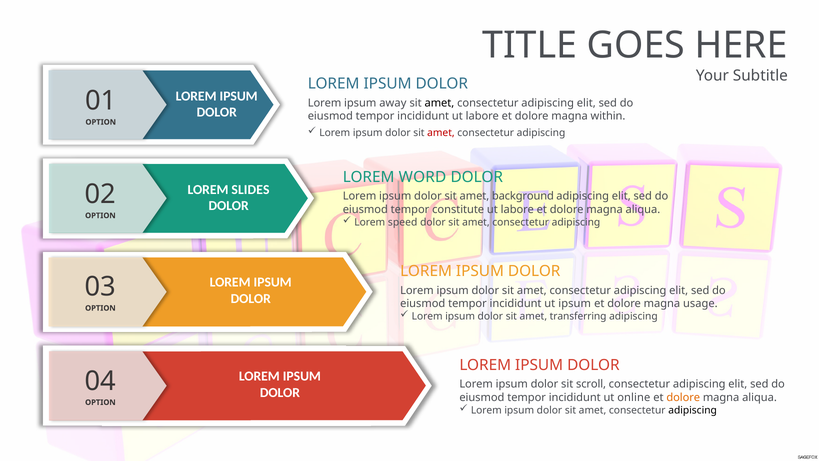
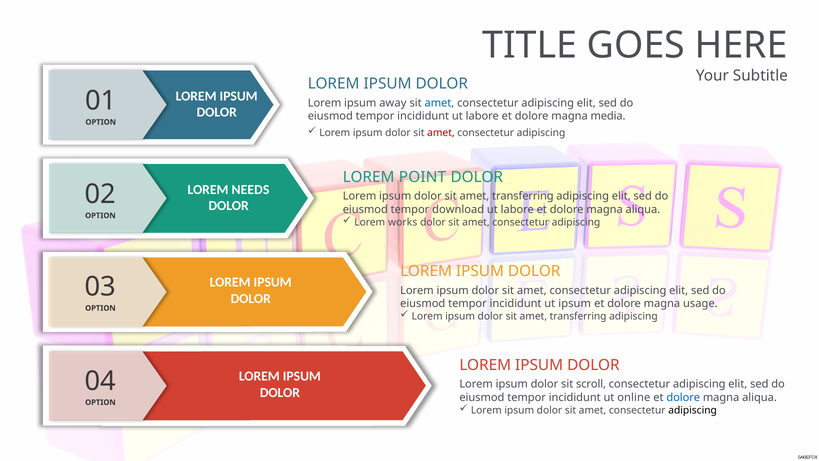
amet colour: black -> blue (439, 103)
within: within -> media (608, 116)
WORD: WORD -> POINT (422, 177)
SLIDES: SLIDES -> NEEDS (250, 189)
background: background -> transferring (523, 196)
constitute: constitute -> download (458, 210)
speed: speed -> works (403, 222)
dolore colour: orange -> blue (683, 397)
